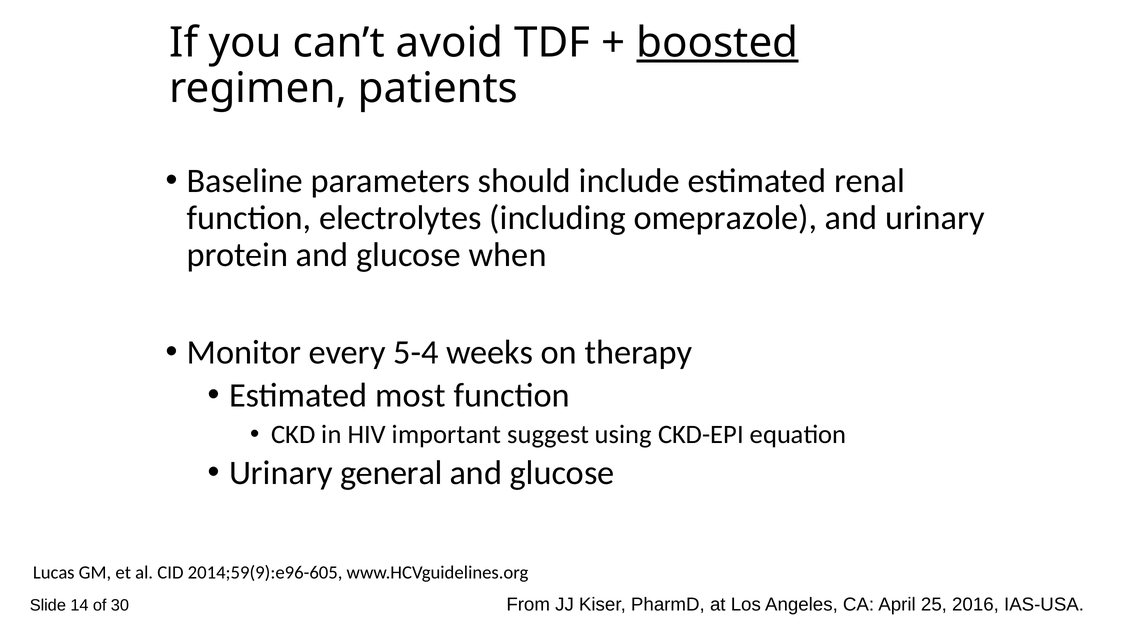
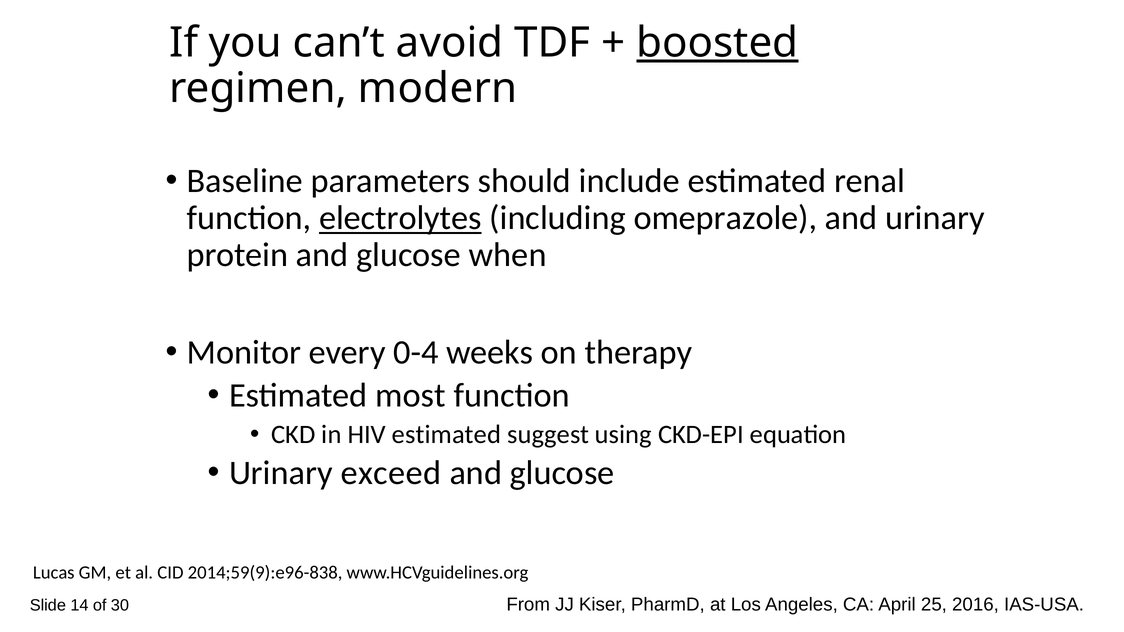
patients: patients -> modern (438, 88)
electrolytes underline: none -> present (400, 218)
5-4: 5-4 -> 0-4 (416, 353)
HIV important: important -> estimated (447, 434)
general: general -> exceed (391, 473)
2014;59(9):e96-605: 2014;59(9):e96-605 -> 2014;59(9):e96-838 (265, 573)
